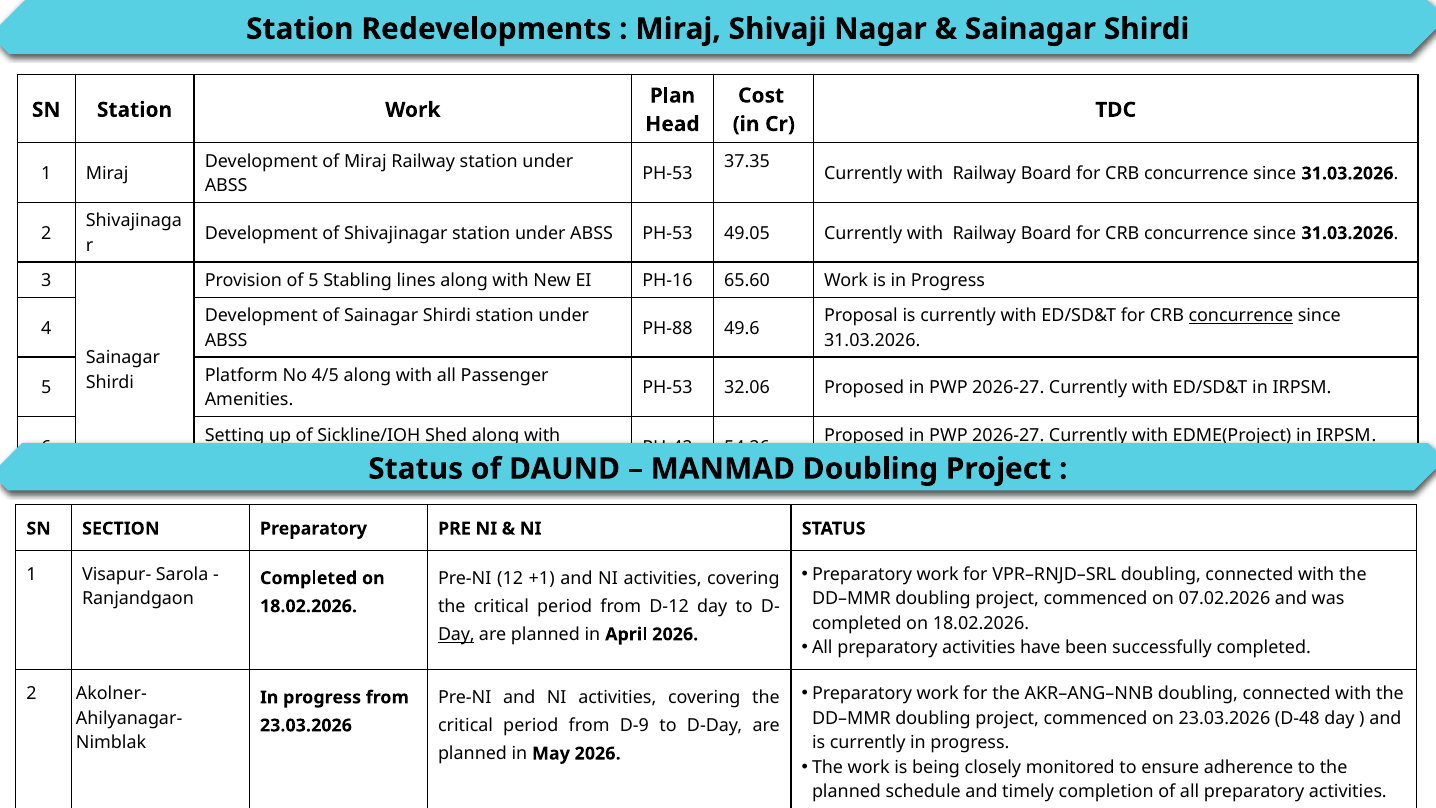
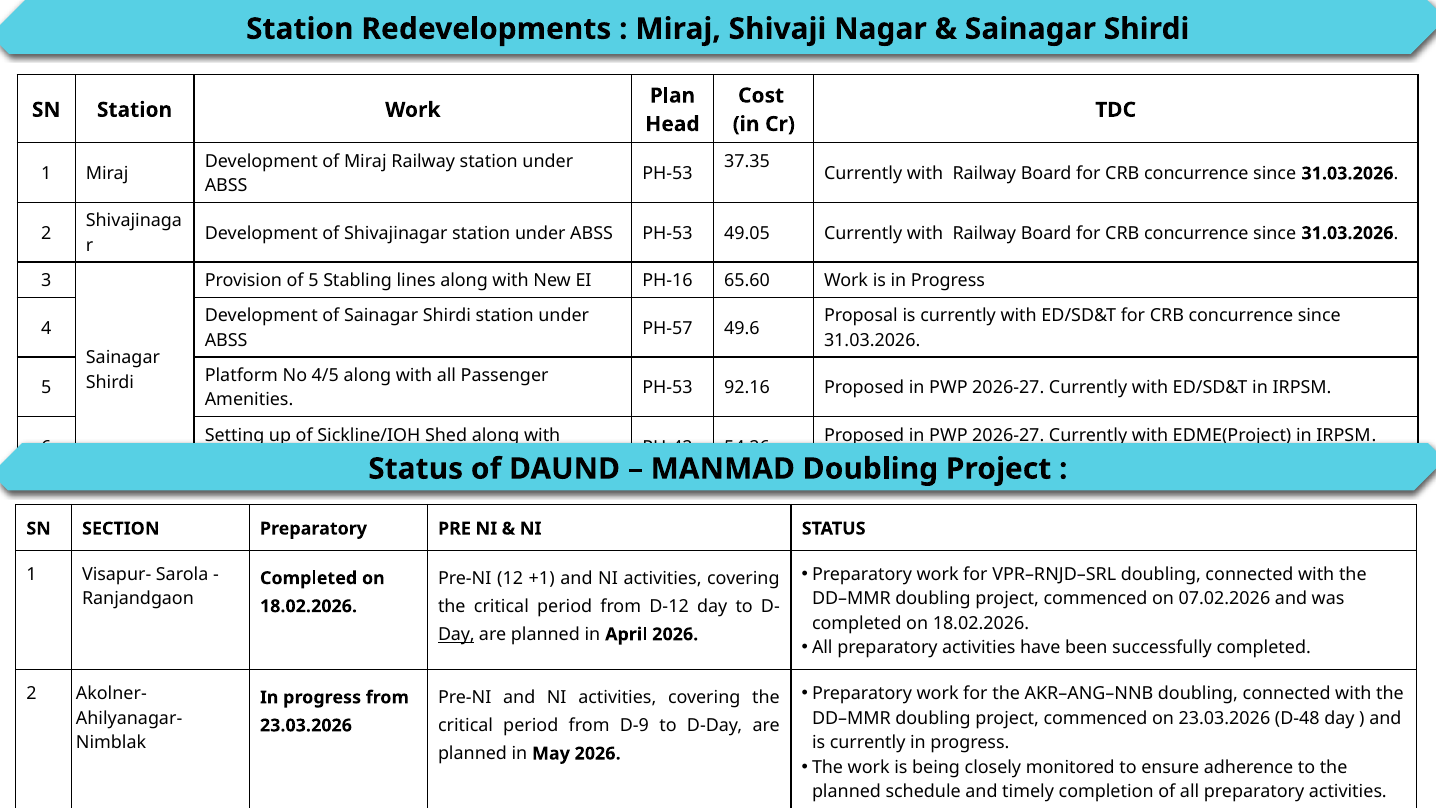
concurrence underline: present -> none (1241, 316)
PH-88: PH-88 -> PH-57 (668, 328)
32.06: 32.06 -> 92.16 (747, 388)
